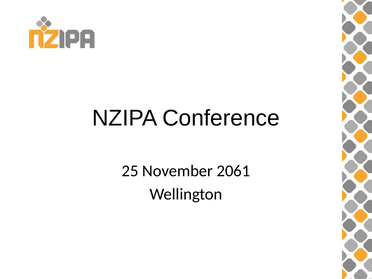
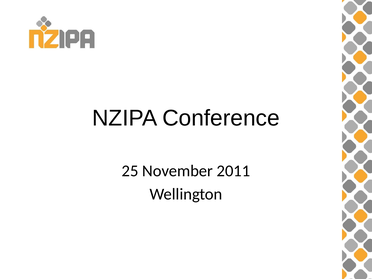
2061: 2061 -> 2011 (233, 171)
